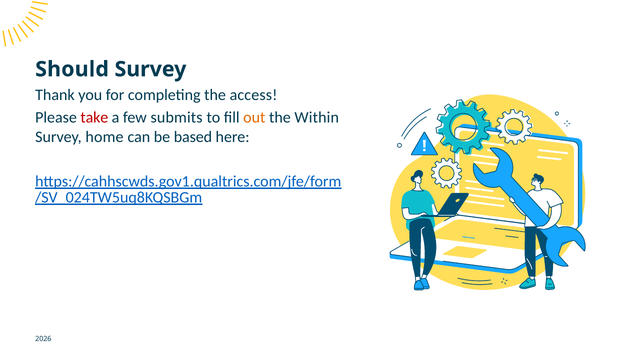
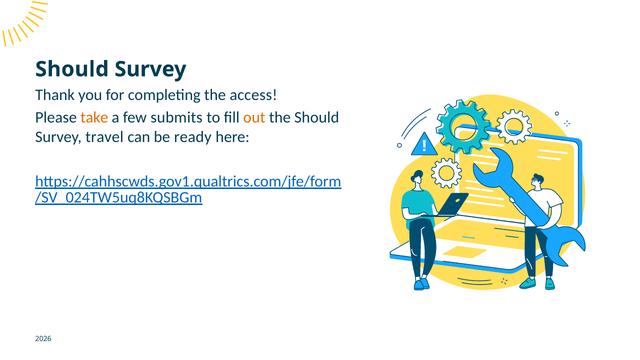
take colour: red -> orange (94, 118)
the Within: Within -> Should (317, 118)
home: home -> travel (105, 137)
based: based -> ready (193, 137)
